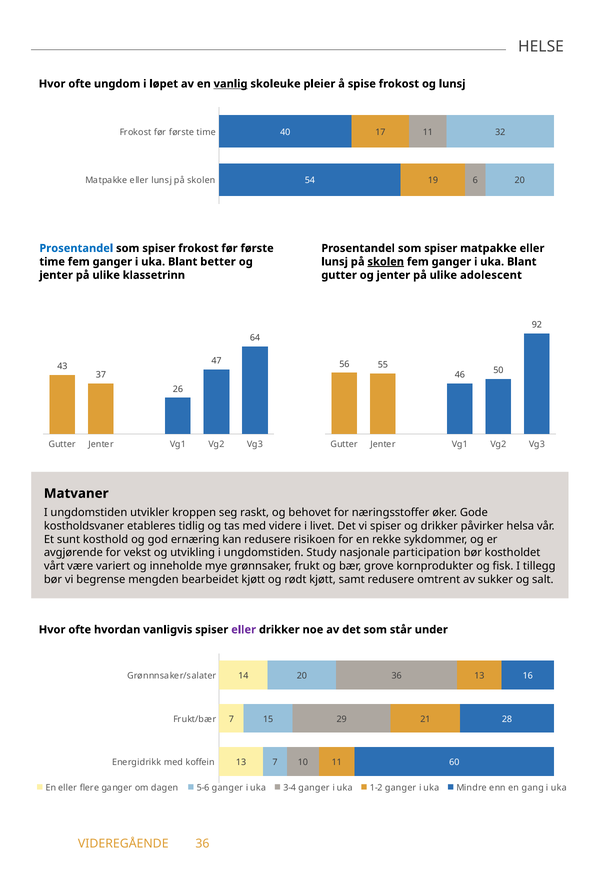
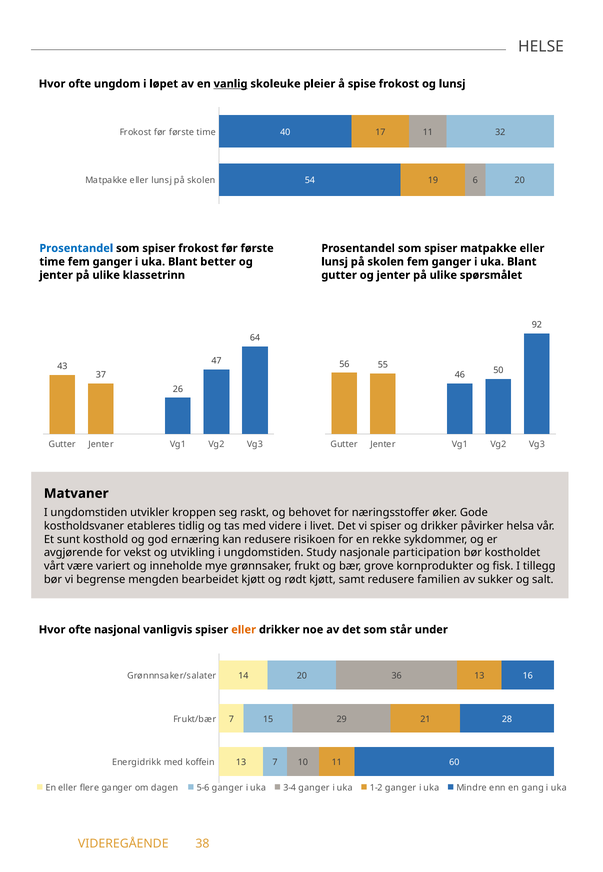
skolen underline: present -> none (386, 261)
adolescent: adolescent -> spørsmålet (491, 275)
omtrent: omtrent -> familien (439, 579)
hvordan: hvordan -> nasjonal (117, 629)
eller colour: purple -> orange (244, 629)
VIDEREGÅENDE 36: 36 -> 38 (202, 843)
